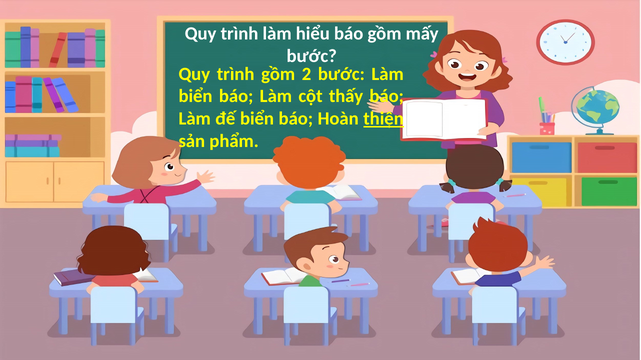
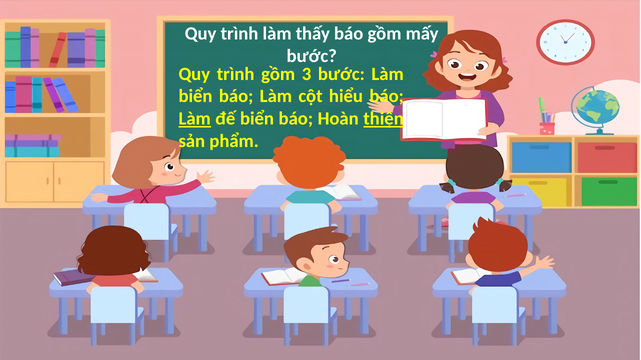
hiểu: hiểu -> thấy (313, 34)
2: 2 -> 3 (307, 74)
thấy: thấy -> hiểu (346, 96)
Làm underline: none -> present (195, 119)
